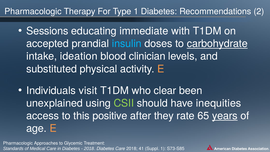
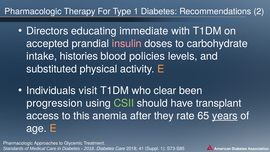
Sessions: Sessions -> Directors (47, 31)
insulin colour: light blue -> pink (127, 44)
carbohydrate underline: present -> none (217, 44)
ideation: ideation -> histories (79, 56)
clinician: clinician -> policies (147, 56)
unexplained: unexplained -> progression (54, 103)
inequities: inequities -> transplant (219, 103)
positive: positive -> anemia (110, 116)
